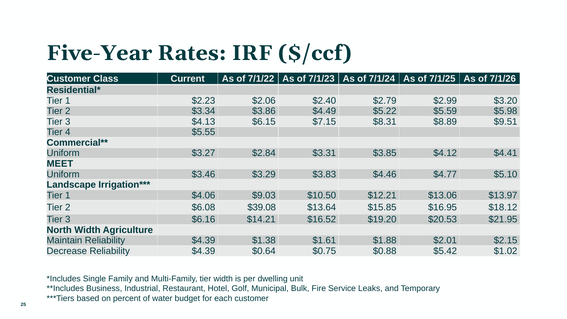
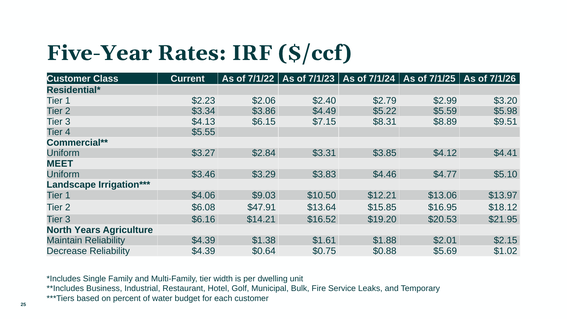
$39.08: $39.08 -> $47.91 (262, 207)
North Width: Width -> Years (87, 230)
$5.42: $5.42 -> $5.69 (445, 251)
